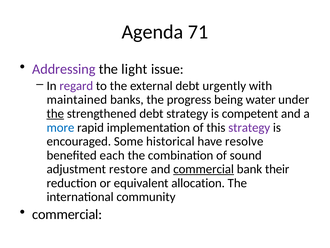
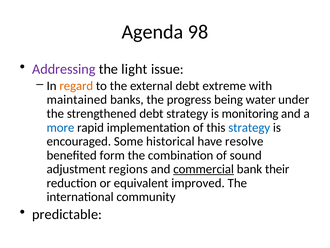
71: 71 -> 98 (198, 32)
regard colour: purple -> orange (76, 86)
urgently: urgently -> extreme (224, 86)
the underline: present -> none (55, 113)
competent: competent -> monitoring (250, 113)
strategy colour: purple -> blue (249, 127)
each: each -> form (112, 155)
restore: restore -> regions (128, 169)
allocation: allocation -> improved (198, 183)
commercial: commercial -> predictable (67, 214)
